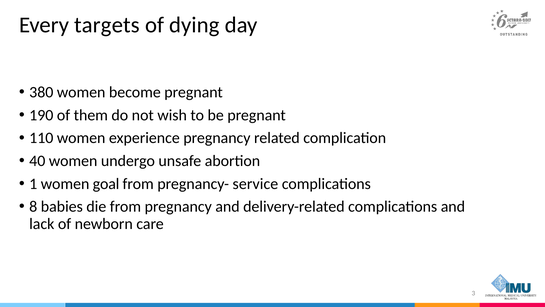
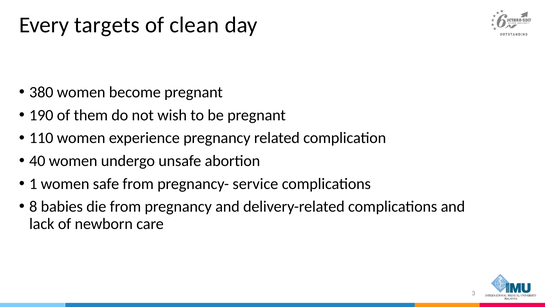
dying: dying -> clean (194, 25)
goal: goal -> safe (106, 183)
